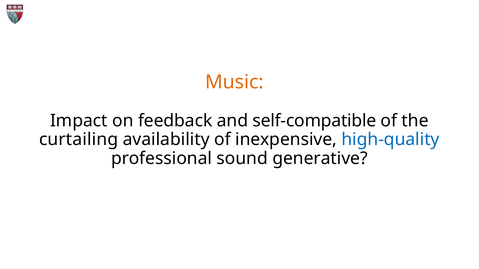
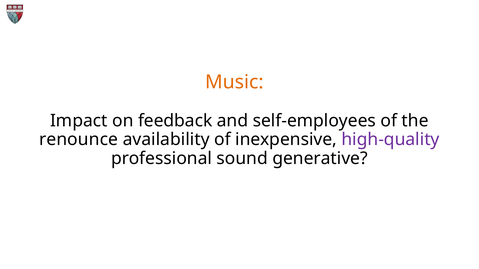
self-compatible: self-compatible -> self-employees (314, 121)
curtailing: curtailing -> renounce (79, 140)
high-quality colour: blue -> purple (391, 140)
